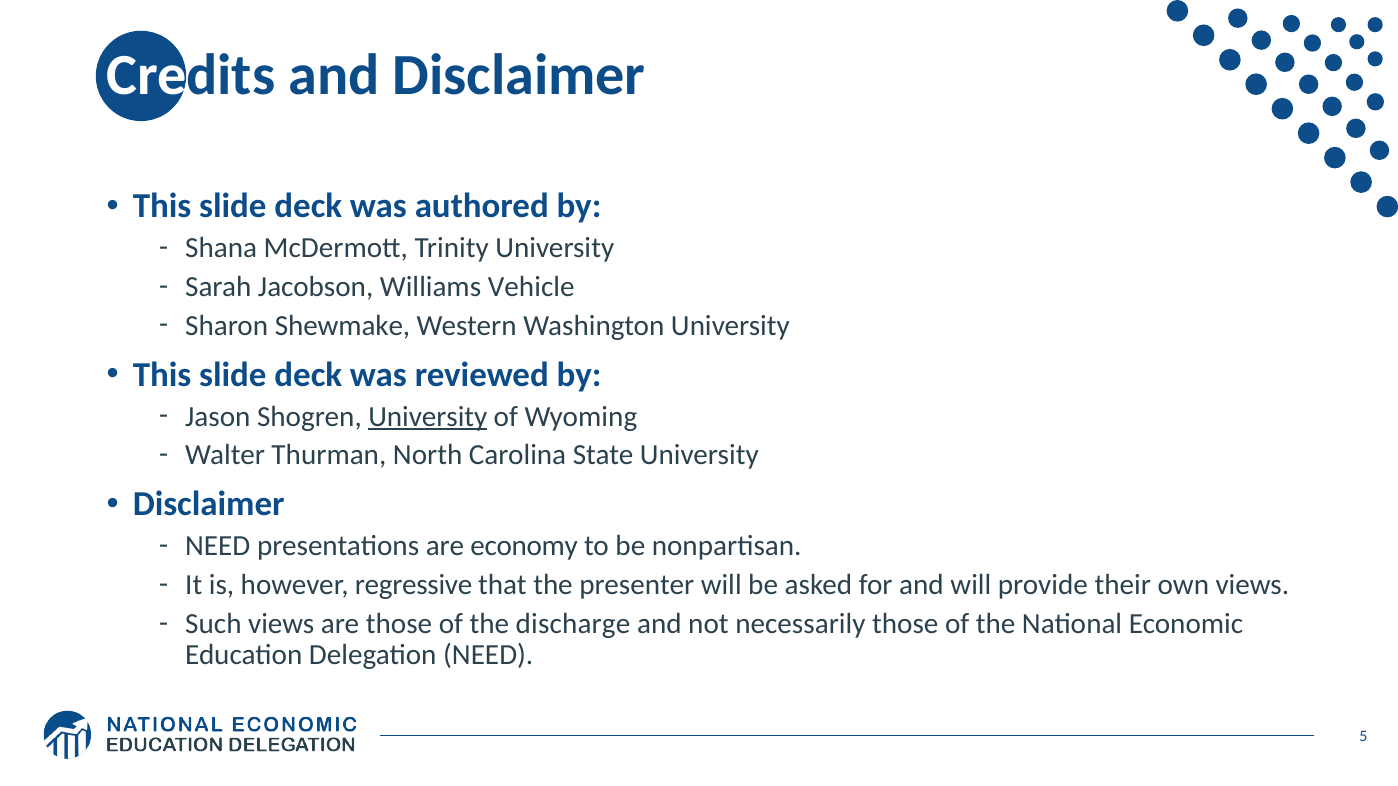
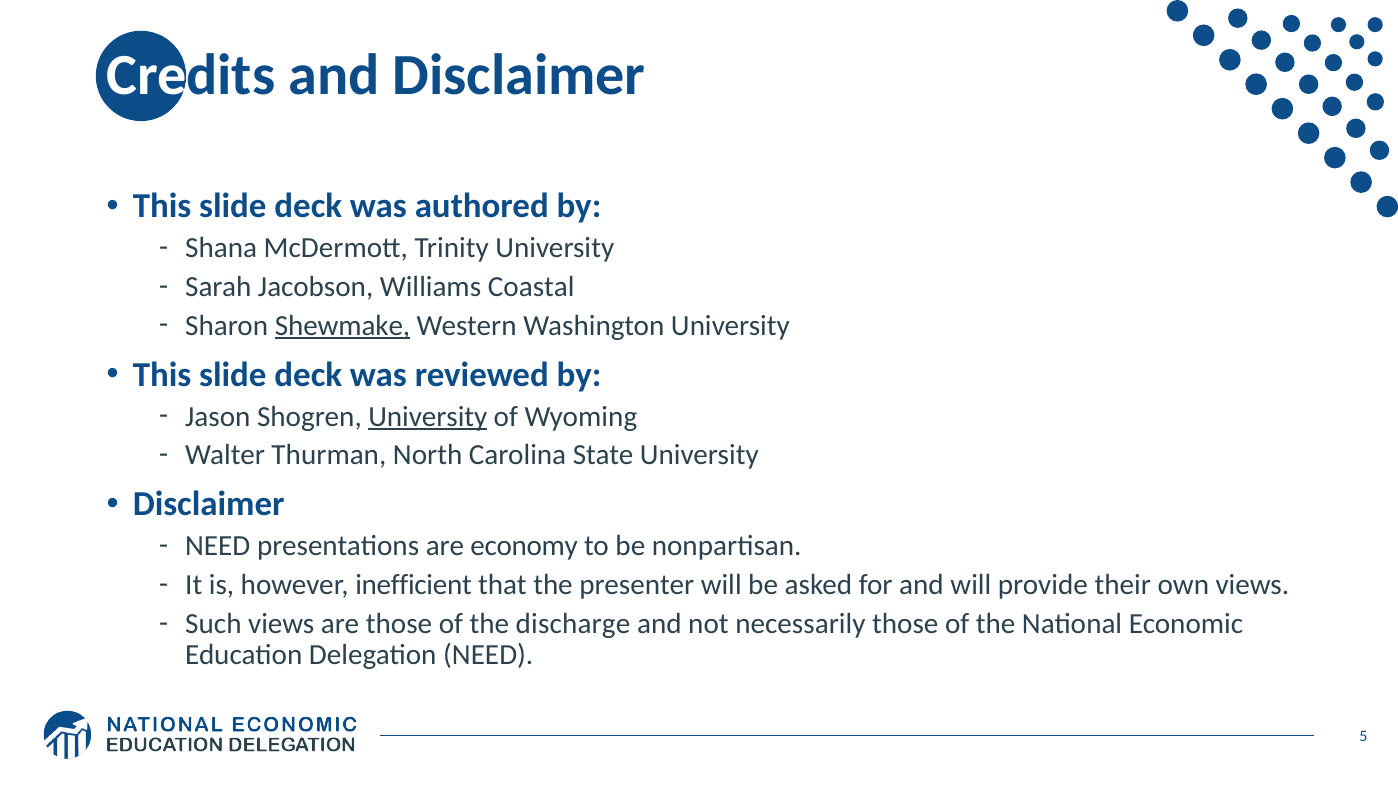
Vehicle: Vehicle -> Coastal (531, 287)
Shewmake underline: none -> present (342, 326)
regressive: regressive -> inefficient (414, 585)
